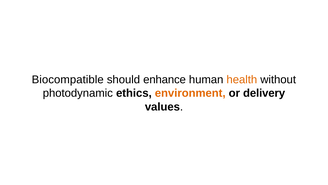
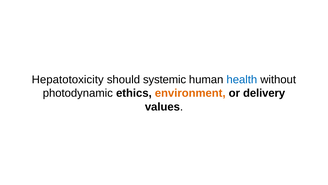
Biocompatible: Biocompatible -> Hepatotoxicity (68, 79)
enhance: enhance -> systemic (165, 79)
health colour: orange -> blue (242, 79)
